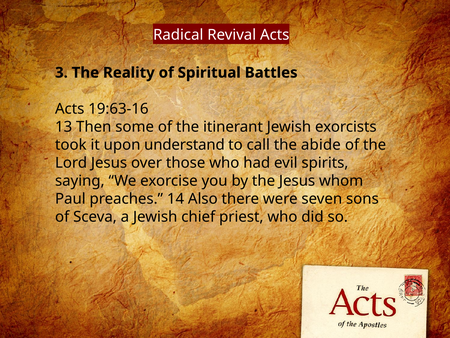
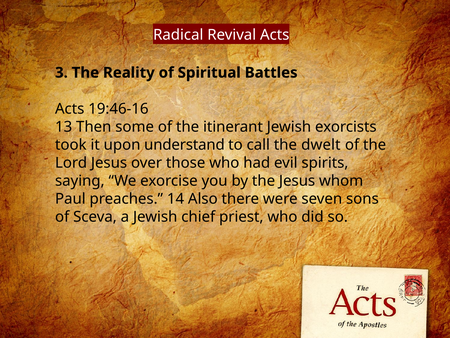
19:63-16: 19:63-16 -> 19:46-16 (118, 109)
abide: abide -> dwelt (321, 145)
